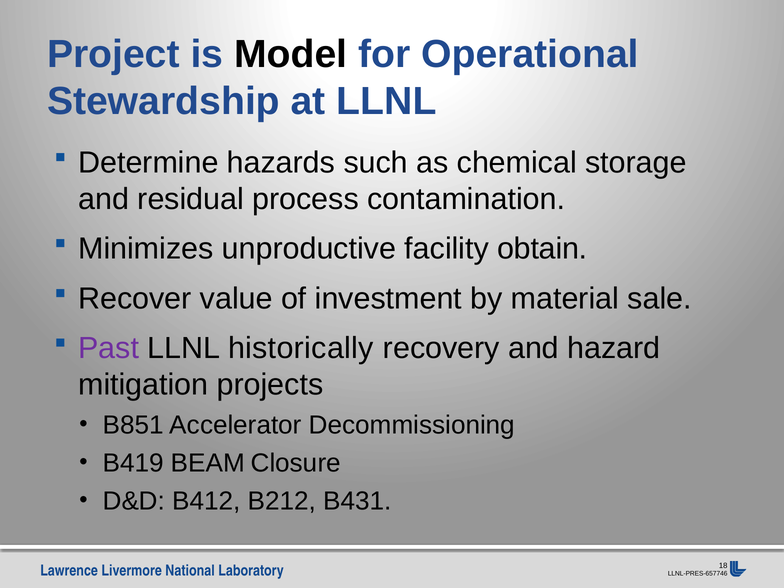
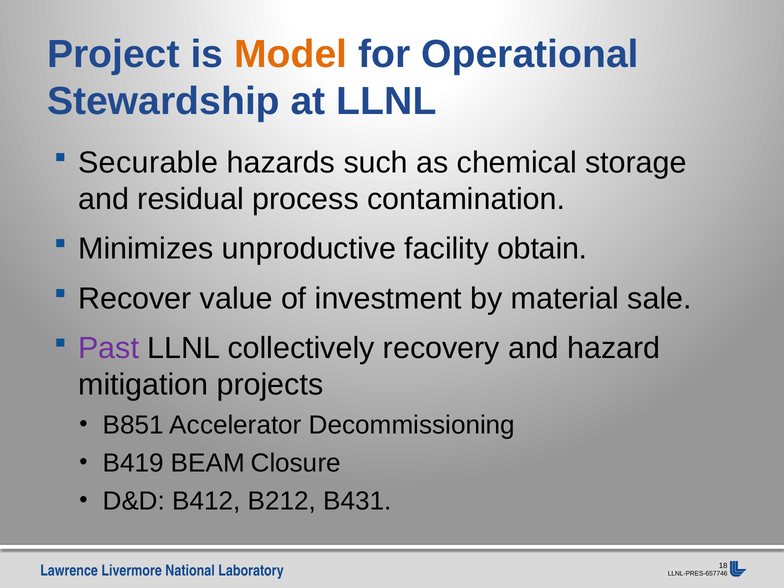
Model colour: black -> orange (291, 54)
Determine: Determine -> Securable (148, 163)
historically: historically -> collectively (301, 348)
